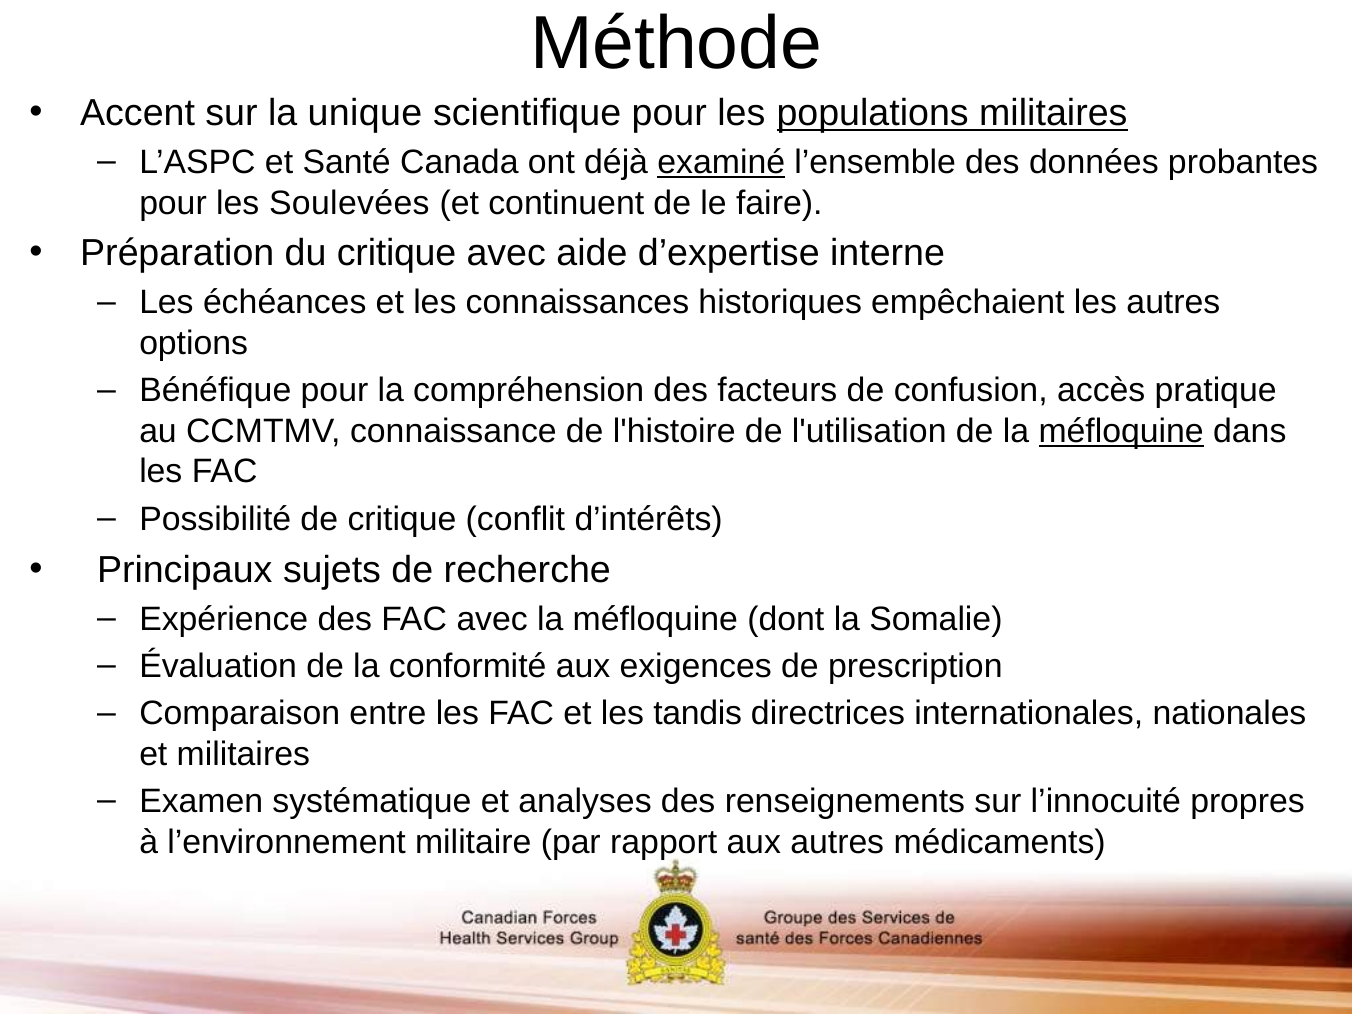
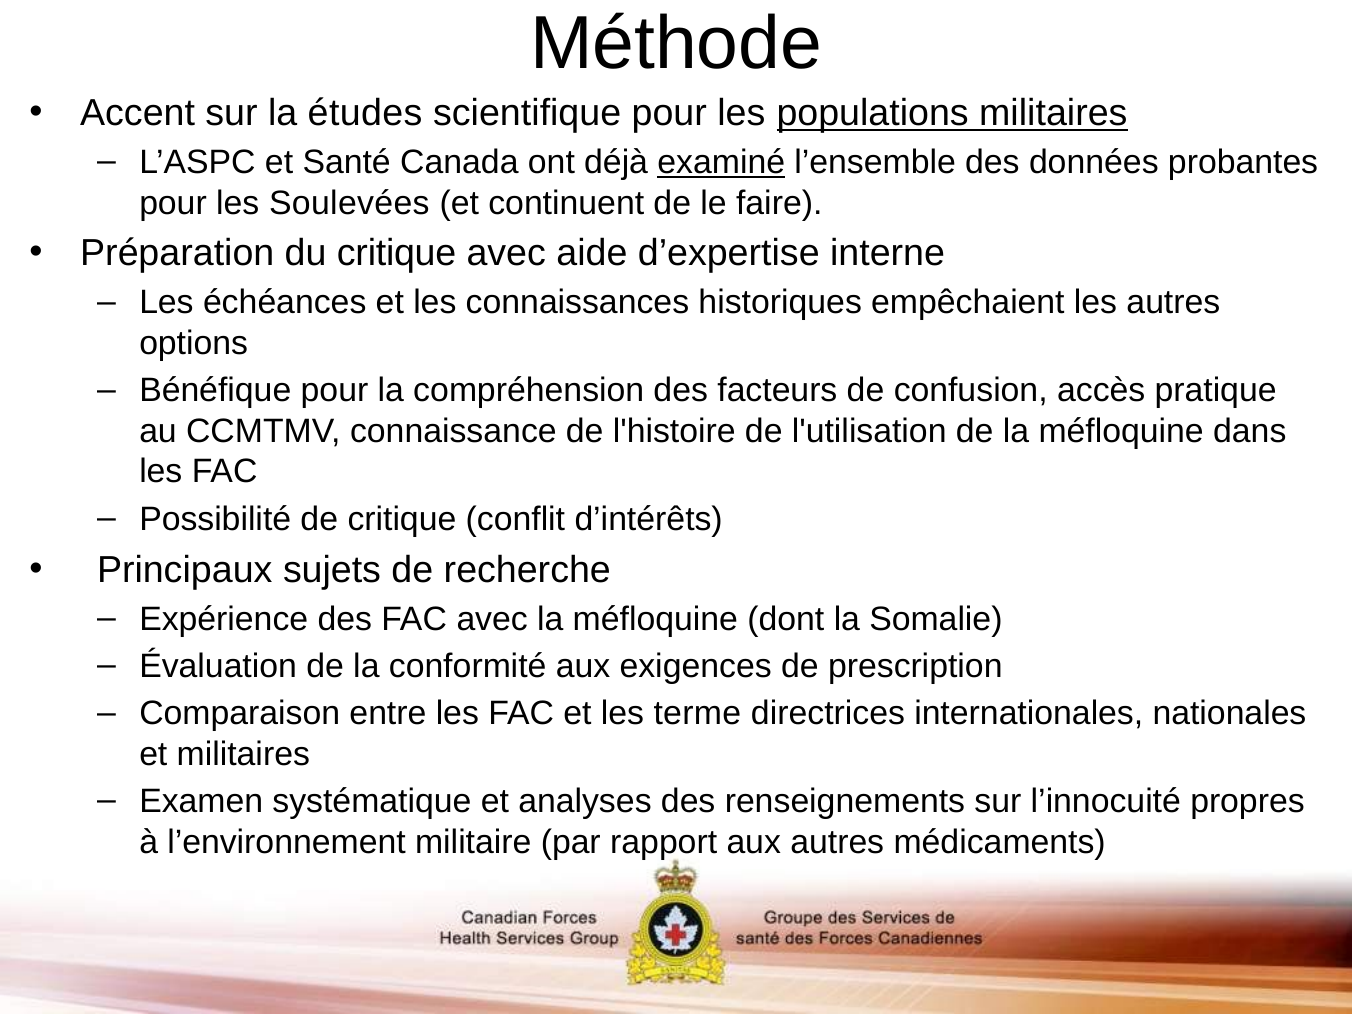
unique: unique -> études (365, 113)
méfloquine underline: present -> none (1121, 431)
tandis: tandis -> terme (697, 714)
